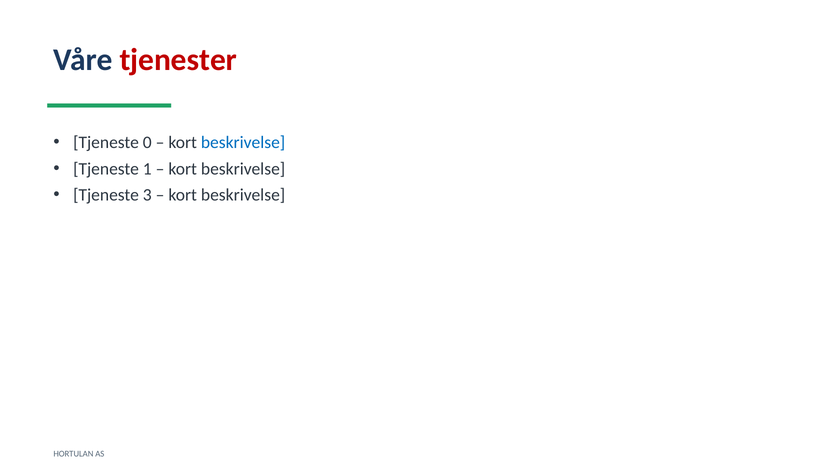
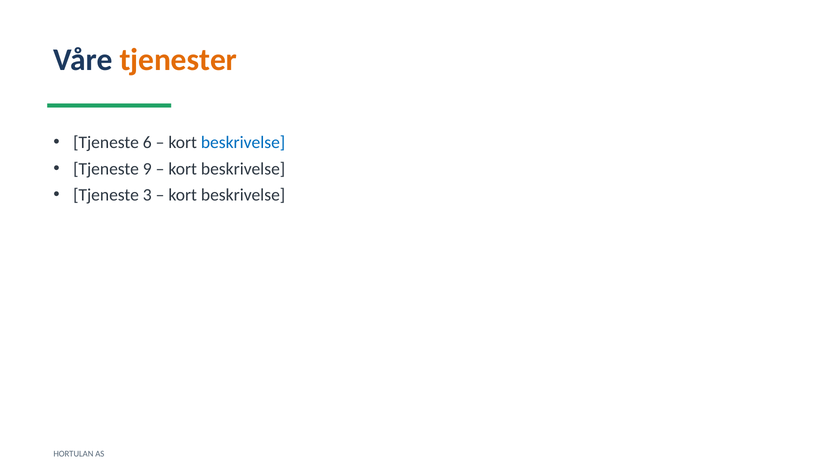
tjenester colour: red -> orange (178, 60)
0: 0 -> 6 (147, 142)
1: 1 -> 9 (147, 169)
